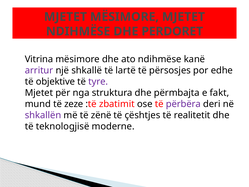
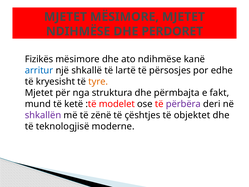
Vitrina: Vitrina -> Fizikës (39, 59)
arritur colour: purple -> blue (39, 70)
objektive: objektive -> kryesisht (55, 81)
tyre colour: purple -> orange (98, 81)
zeze: zeze -> ketë (74, 104)
zbatimit: zbatimit -> modelet (117, 104)
realitetit: realitetit -> objektet (192, 115)
